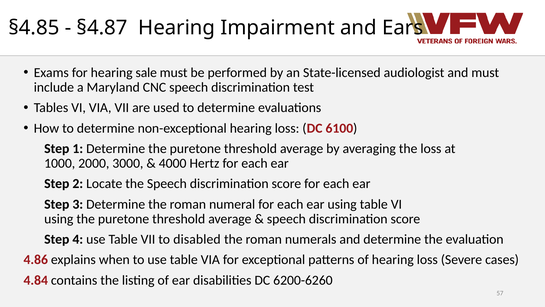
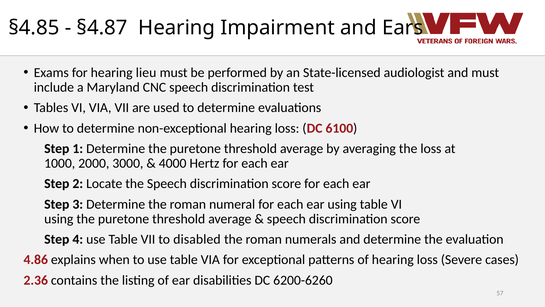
sale: sale -> lieu (146, 73)
4.84: 4.84 -> 2.36 (36, 280)
